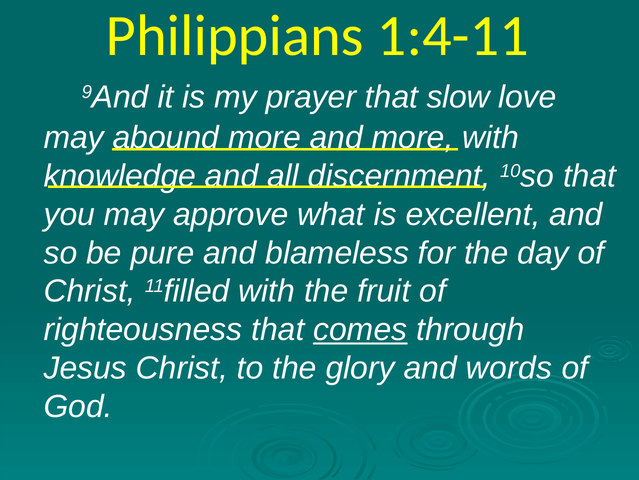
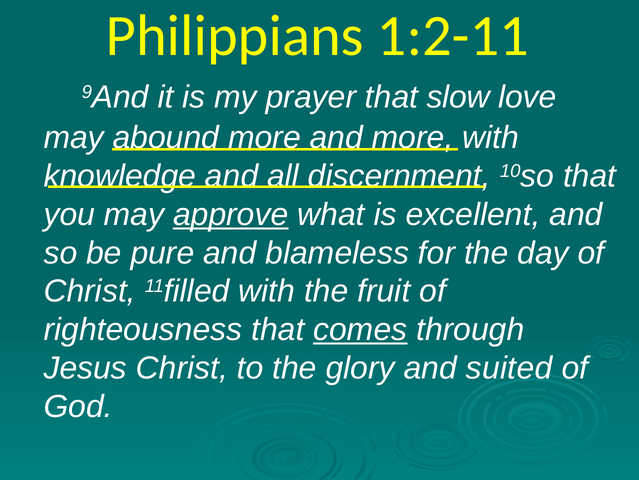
1:4-11: 1:4-11 -> 1:2-11 (453, 36)
approve underline: none -> present (231, 214)
words: words -> suited (509, 368)
